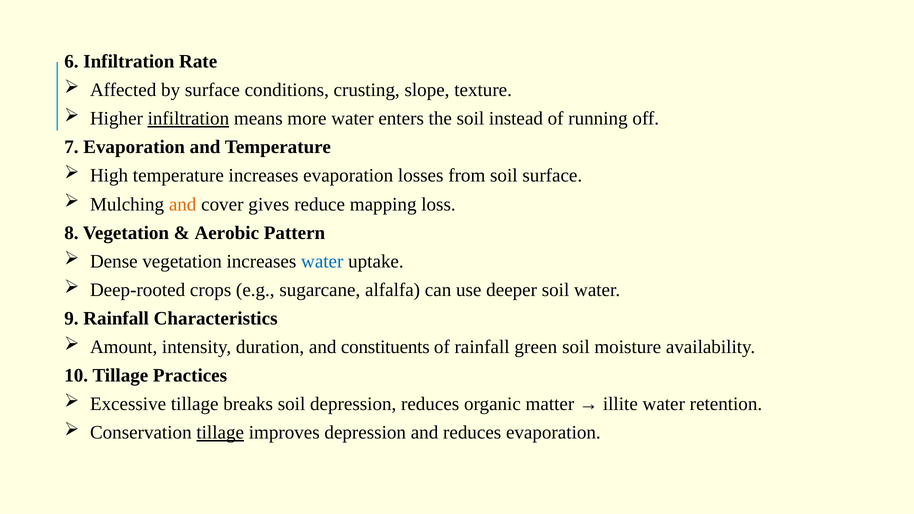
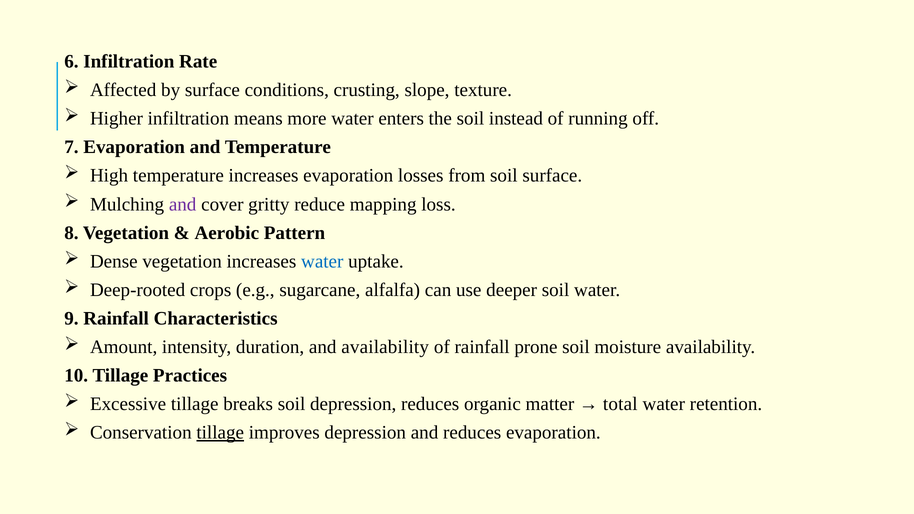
infiltration underline: present -> none (188, 119)
and colour: orange -> purple (183, 204)
gives: gives -> gritty (269, 204)
and constituents: constituents -> availability (385, 347)
green: green -> prone (536, 347)
illite: illite -> total (620, 404)
